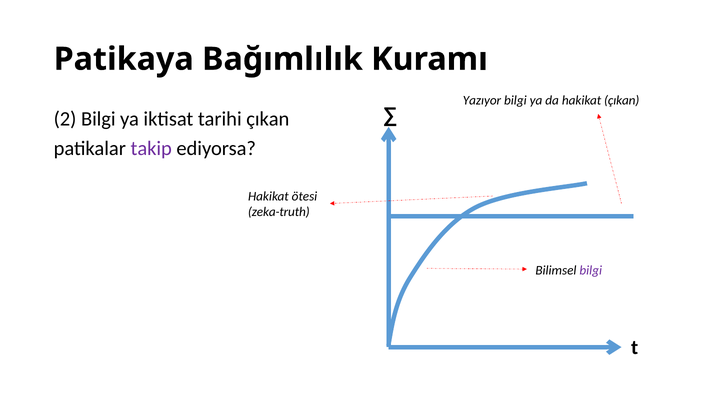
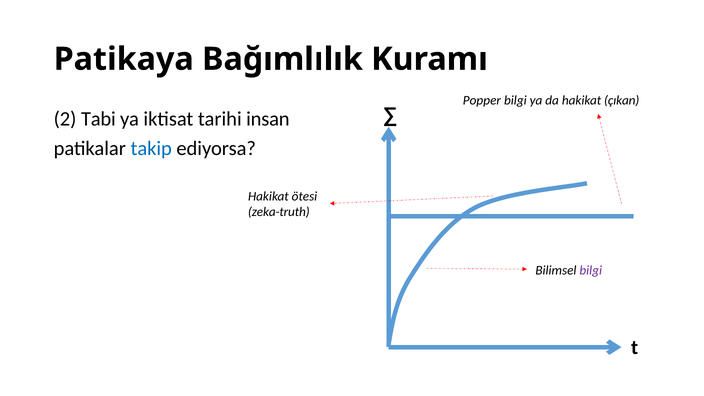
Yazıyor: Yazıyor -> Popper (482, 100)
2 Bilgi: Bilgi -> Tabi (98, 119)
tarihi çıkan: çıkan -> insan (268, 119)
takip colour: purple -> blue (151, 148)
